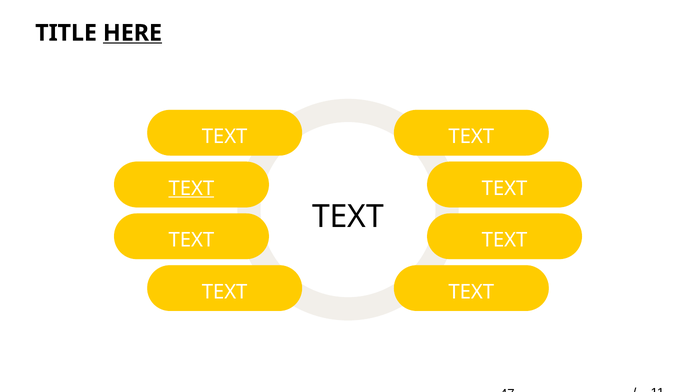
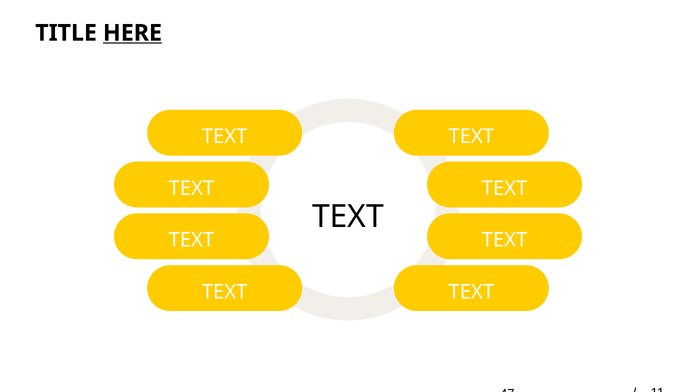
TEXT underline: present -> none (191, 188)
